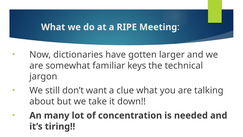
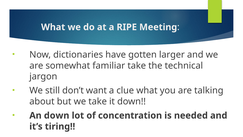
familiar keys: keys -> take (137, 65)
An many: many -> down (57, 115)
